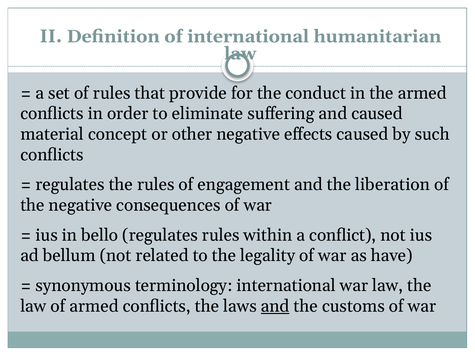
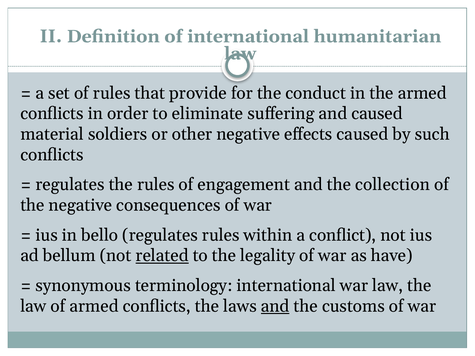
concept: concept -> soldiers (118, 134)
liberation: liberation -> collection (393, 185)
related underline: none -> present (162, 256)
